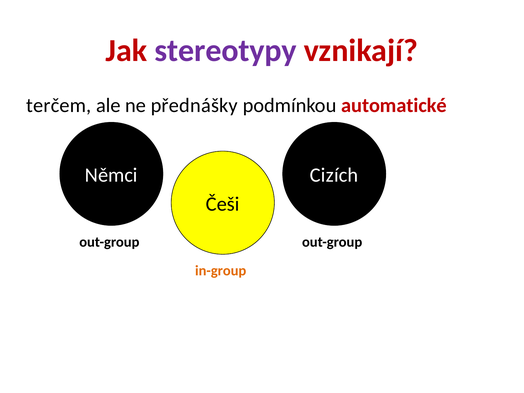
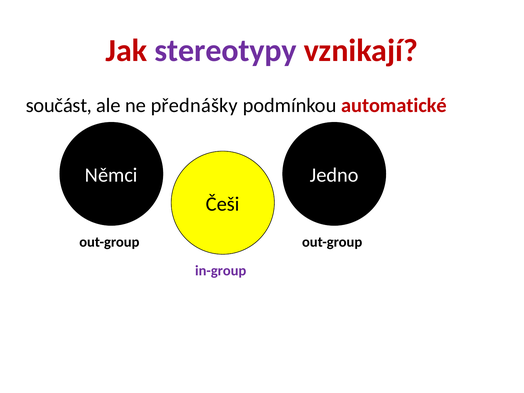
terčem: terčem -> součást (59, 105)
Cizích: Cizích -> Jedno (334, 175)
in-group colour: orange -> purple (221, 271)
